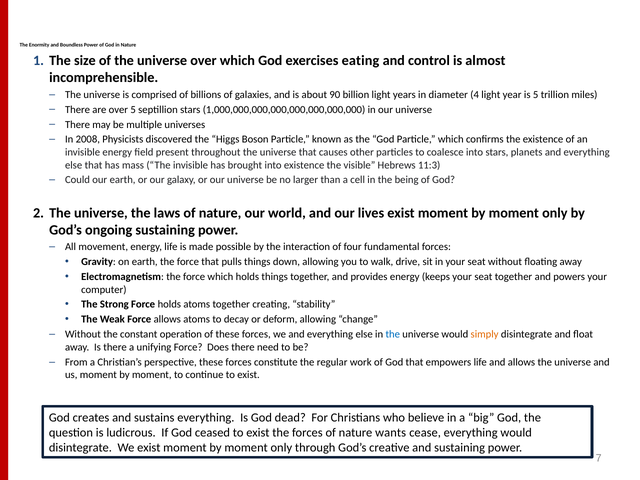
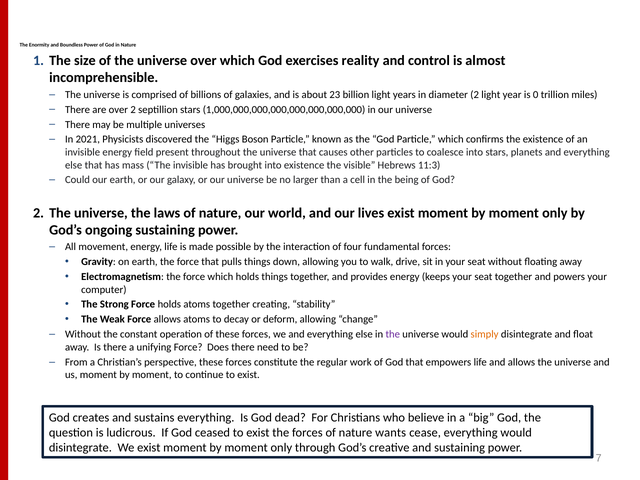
eating: eating -> reality (361, 61)
90: 90 -> 23 (335, 95)
diameter 4: 4 -> 2 (475, 95)
is 5: 5 -> 0 (536, 95)
over 5: 5 -> 2 (133, 110)
2008: 2008 -> 2021 (88, 139)
the colour: blue -> purple (393, 334)
